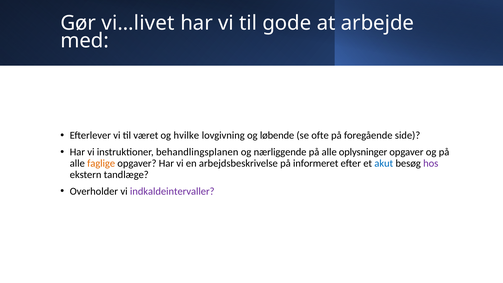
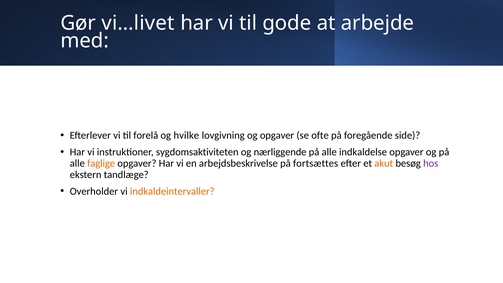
været: været -> forelå (146, 135)
og løbende: løbende -> opgaver (277, 135)
behandlingsplanen: behandlingsplanen -> sygdomsaktiviteten (197, 152)
oplysninger: oplysninger -> indkaldelse (363, 152)
informeret: informeret -> fortsættes (316, 163)
akut colour: blue -> orange (384, 163)
indkaldeintervaller colour: purple -> orange (172, 191)
